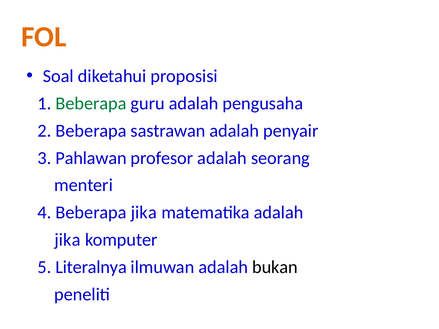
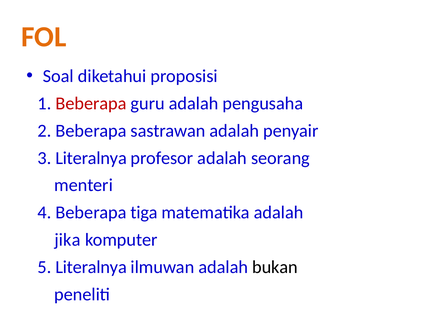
Beberapa colour: green -> red (91, 103)
3 Pahlawan: Pahlawan -> Literalnya (91, 158)
Beberapa jika: jika -> tiga (144, 213)
